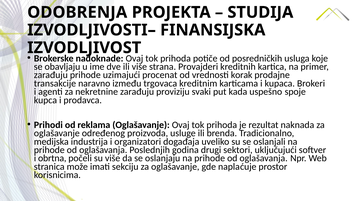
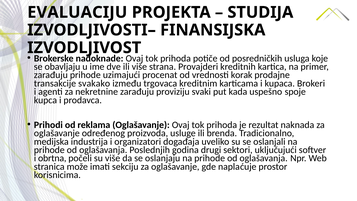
ODOBRENJA: ODOBRENJA -> EVALUACIJU (77, 12)
naravno: naravno -> svakako (94, 83)
